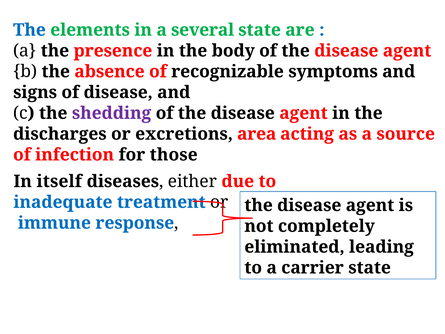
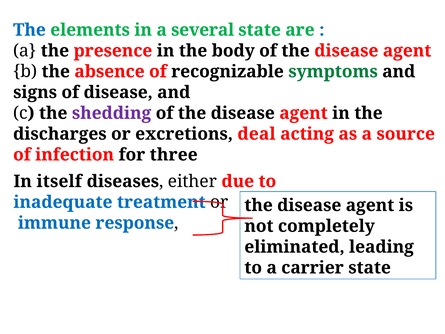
symptoms colour: black -> green (333, 72)
area: area -> deal (257, 134)
those: those -> three (174, 155)
